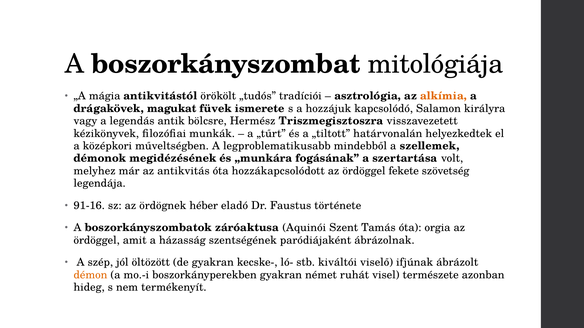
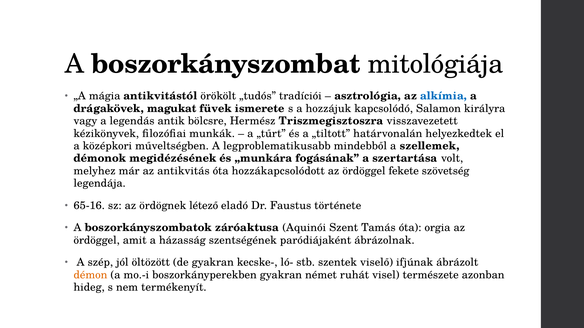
alkímia colour: orange -> blue (443, 96)
91-16: 91-16 -> 65-16 (89, 206)
héber: héber -> létező (204, 206)
kiváltói: kiváltói -> szentek (338, 263)
